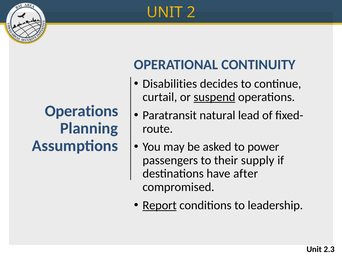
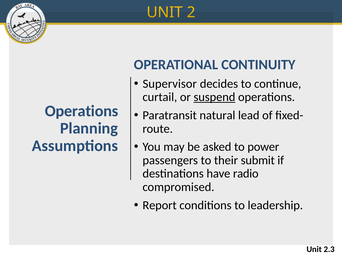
Disabilities: Disabilities -> Supervisor (170, 84)
supply: supply -> submit (258, 160)
after: after -> radio (246, 173)
Report underline: present -> none (160, 205)
